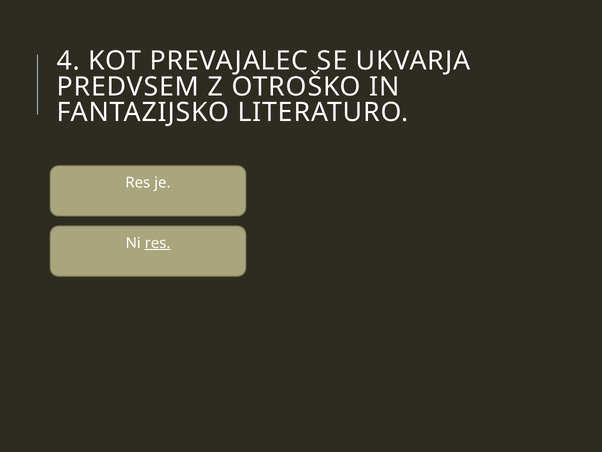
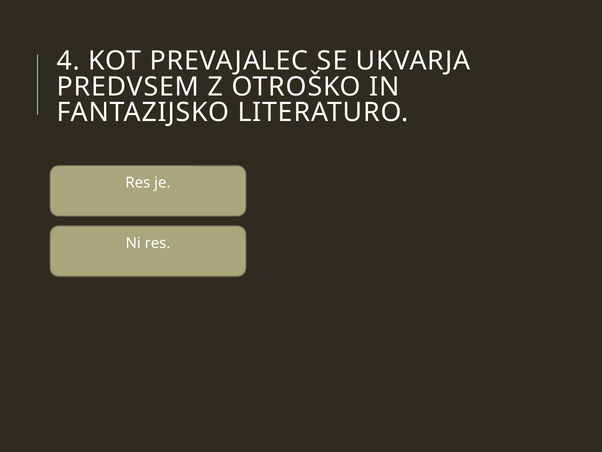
res underline: present -> none (158, 243)
